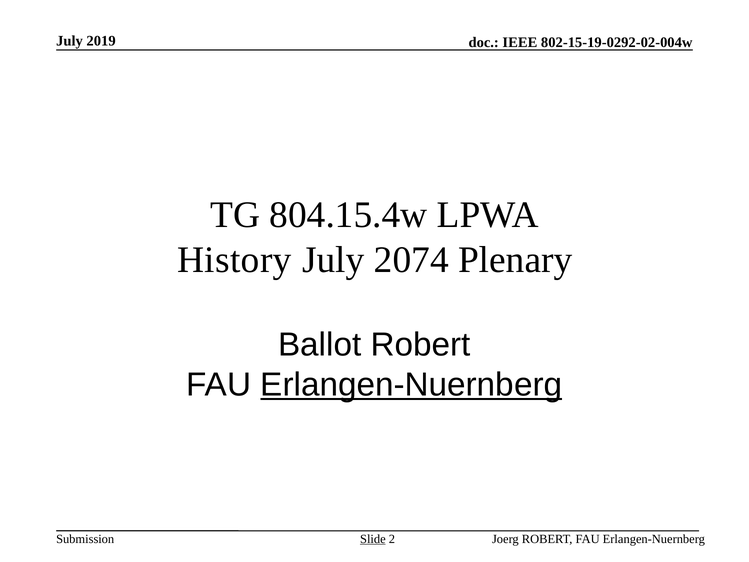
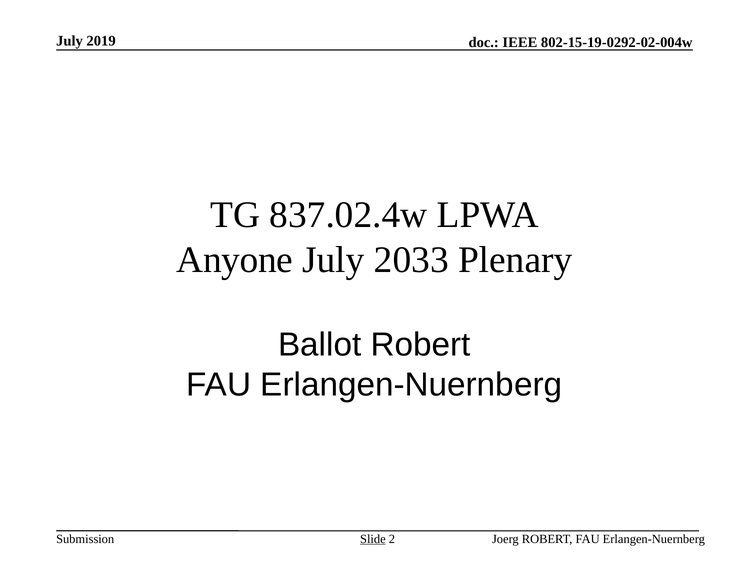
804.15.4w: 804.15.4w -> 837.02.4w (348, 215)
History: History -> Anyone (235, 260)
2074: 2074 -> 2033 (411, 260)
Erlangen-Nuernberg underline: present -> none (411, 384)
